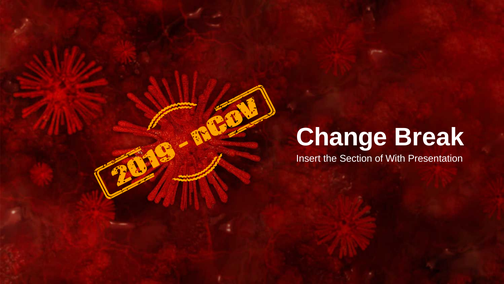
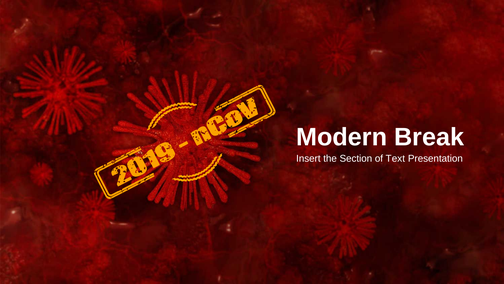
Change: Change -> Modern (342, 137)
With: With -> Text (395, 158)
